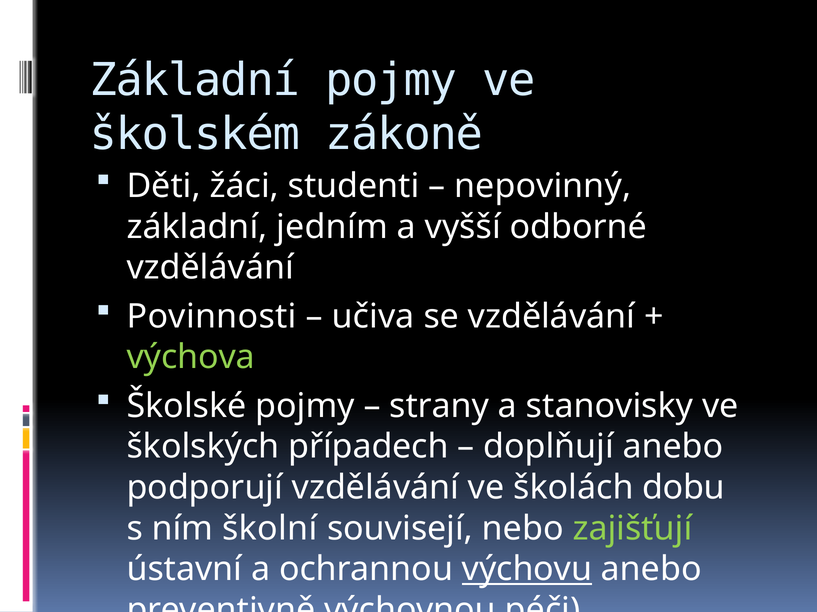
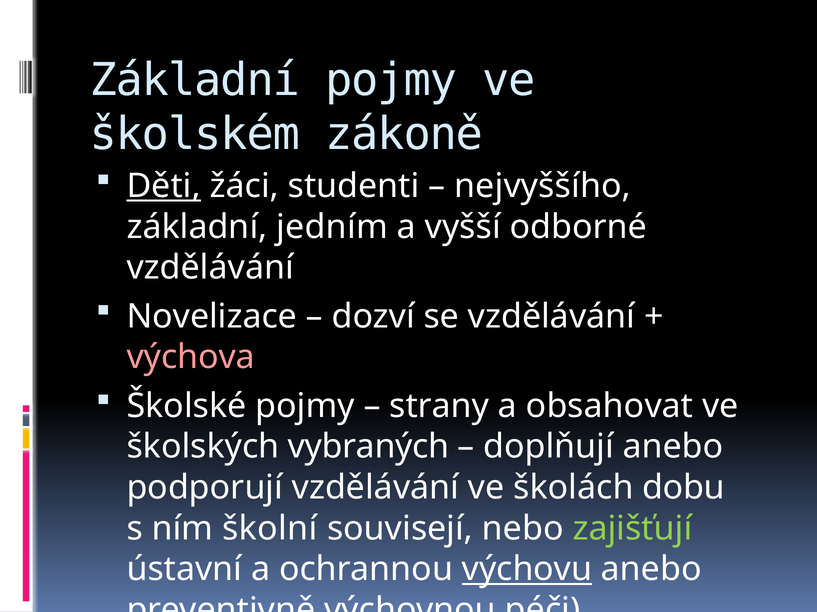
Děti underline: none -> present (164, 186)
nepovinný: nepovinný -> nejvyššího (543, 186)
Povinnosti: Povinnosti -> Novelizace (212, 317)
učiva: učiva -> dozví (373, 317)
výchova colour: light green -> pink (191, 358)
stanovisky: stanovisky -> obsahovat (610, 406)
případech: případech -> vybraných (369, 447)
